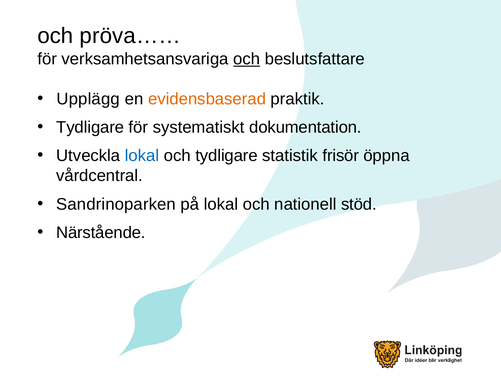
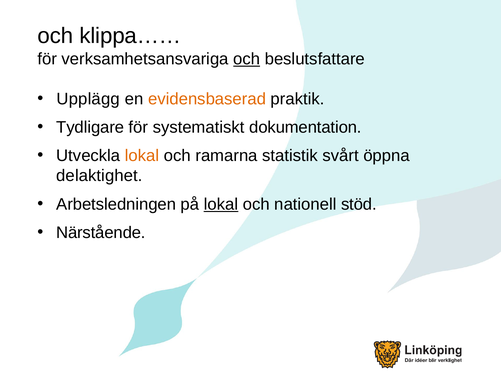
pröva……: pröva…… -> klippa…… (130, 36)
lokal colour: blue -> orange (142, 156)
och tydligare: tydligare -> ramarna (227, 156)
frisör: frisör -> svårt (341, 156)
vårdcentral: vårdcentral -> delaktighet (99, 176)
Sandrinoparken: Sandrinoparken -> Arbetsledningen (116, 204)
lokal underline: none -> present (221, 204)
